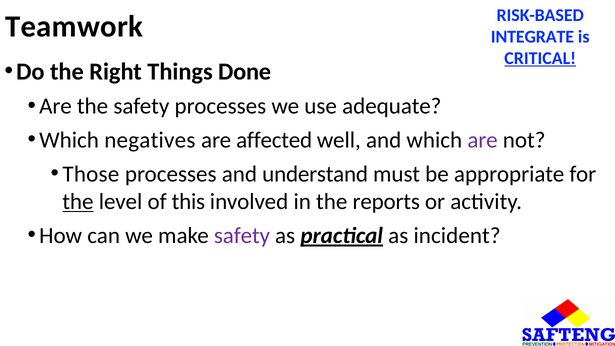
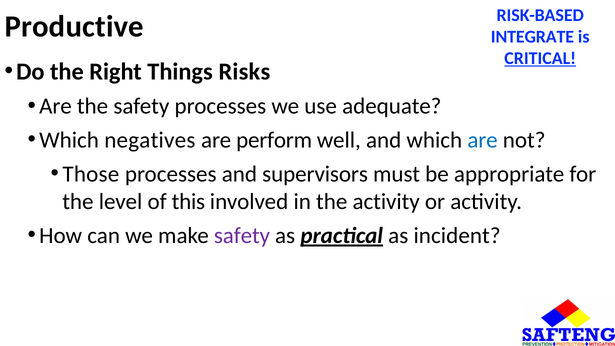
Teamwork: Teamwork -> Productive (74, 27)
Done: Done -> Risks (244, 72)
affected: affected -> perform (274, 140)
are colour: purple -> blue (483, 140)
understand: understand -> supervisors (315, 174)
the underline: present -> none (78, 202)
the reports: reports -> activity (386, 202)
